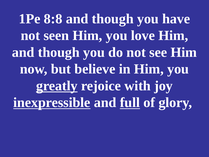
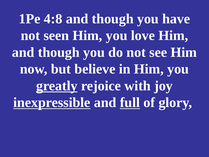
8:8: 8:8 -> 4:8 (53, 19)
